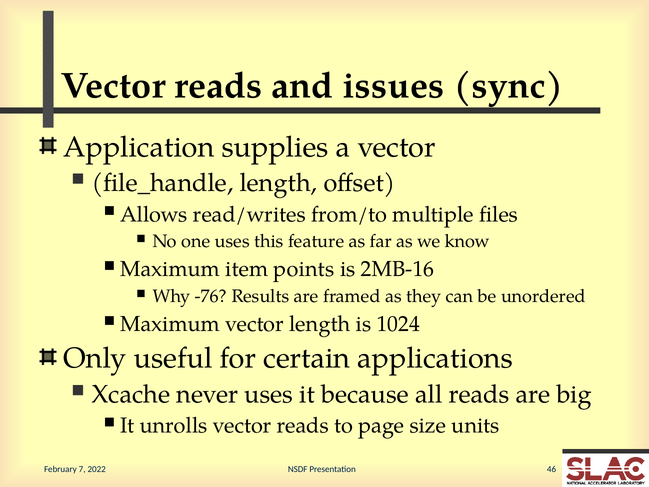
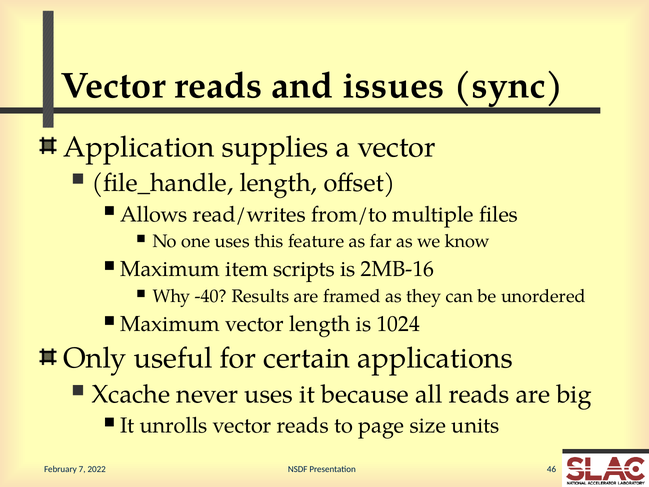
points: points -> scripts (304, 269)
-76: -76 -> -40 (211, 296)
